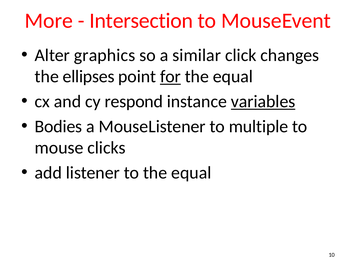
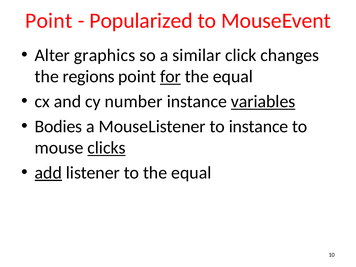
More: More -> Point (49, 21)
Intersection: Intersection -> Popularized (141, 21)
ellipses: ellipses -> regions (89, 77)
respond: respond -> number (134, 102)
to multiple: multiple -> instance (259, 126)
clicks underline: none -> present (106, 148)
add underline: none -> present (48, 173)
